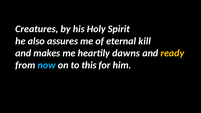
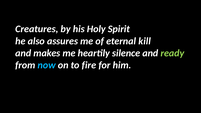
dawns: dawns -> silence (126, 53)
ready colour: yellow -> light green (172, 53)
this: this -> fire (89, 65)
